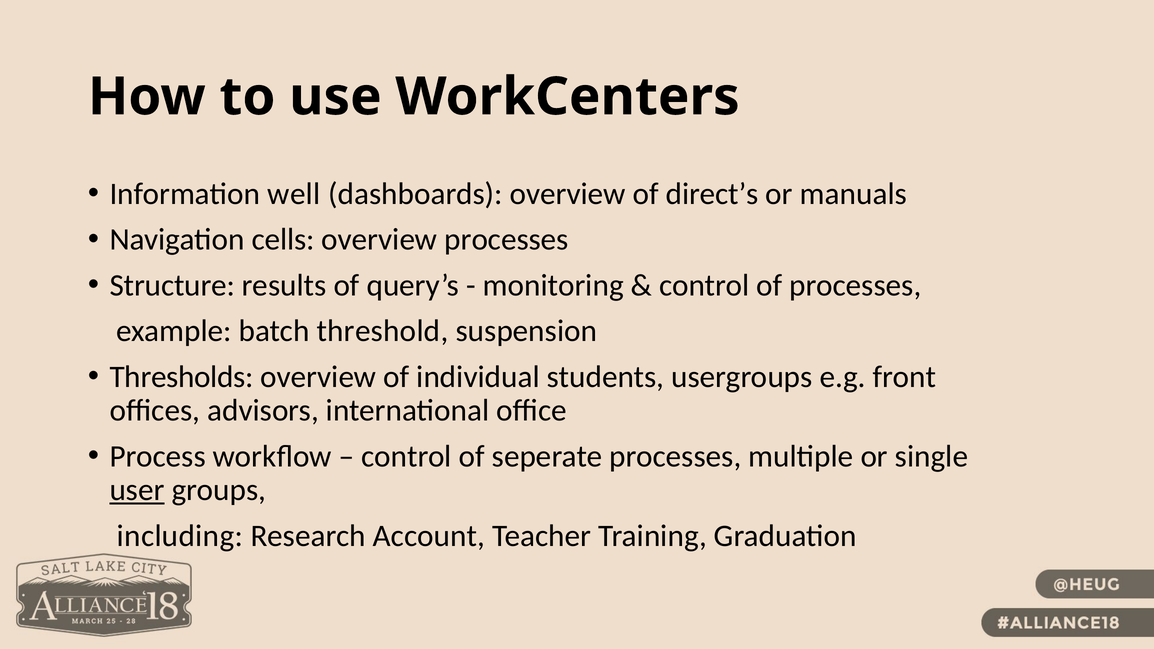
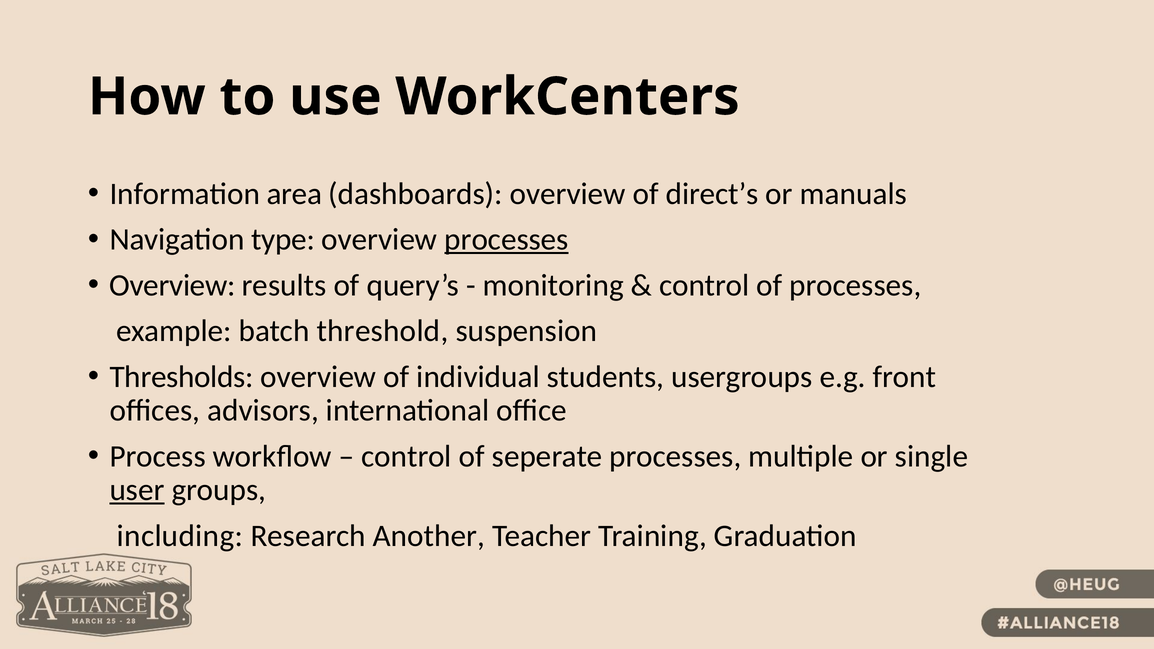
well: well -> area (294, 194)
cells: cells -> type (283, 240)
processes underline: none -> present (506, 240)
Structure: Structure -> Overview (172, 285)
Account: Account -> Another (429, 536)
